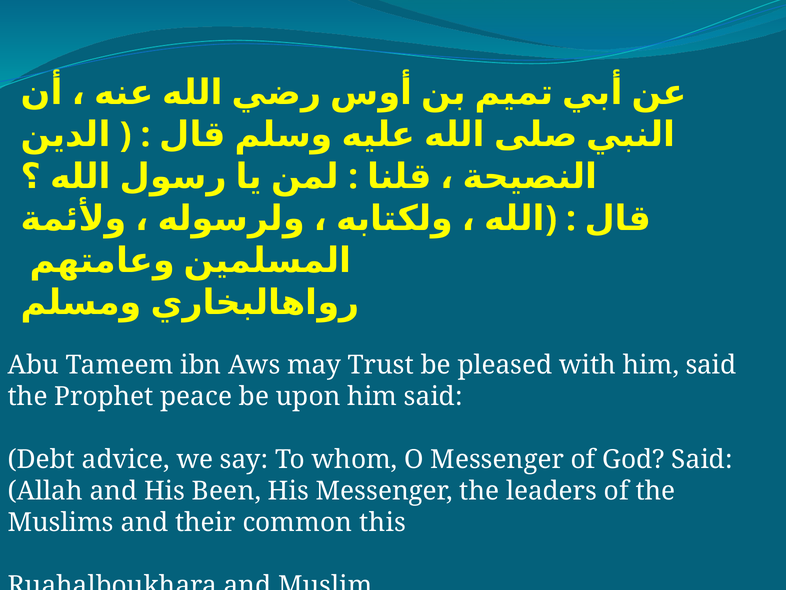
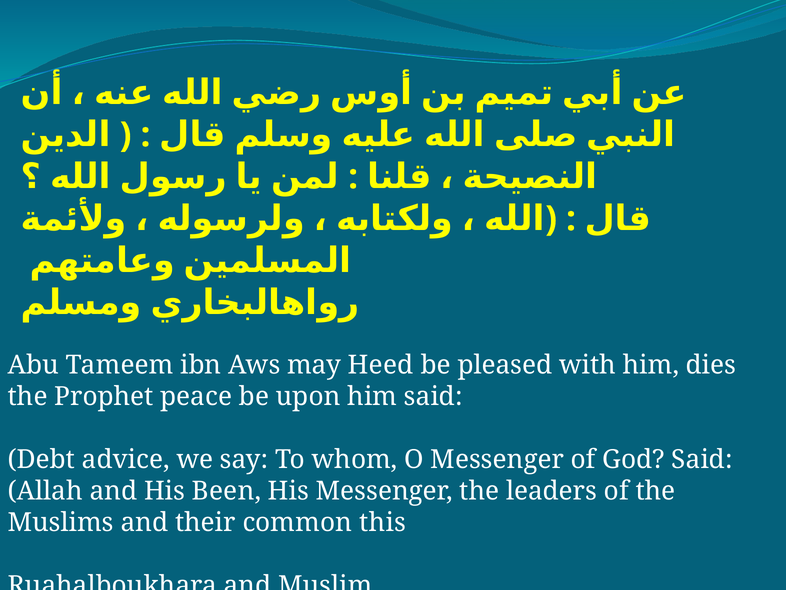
Trust: Trust -> Heed (381, 365)
with him said: said -> dies (711, 365)
